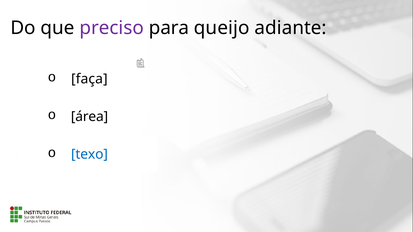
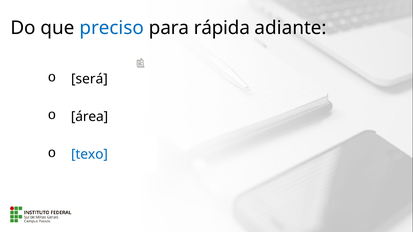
preciso colour: purple -> blue (112, 28)
queijo: queijo -> rápida (222, 28)
faça: faça -> será (89, 79)
